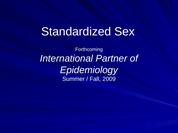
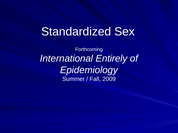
Partner: Partner -> Entirely (111, 59)
